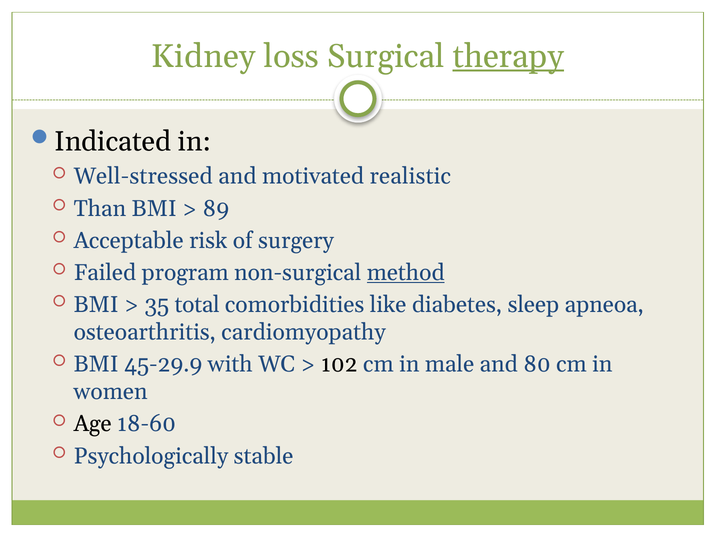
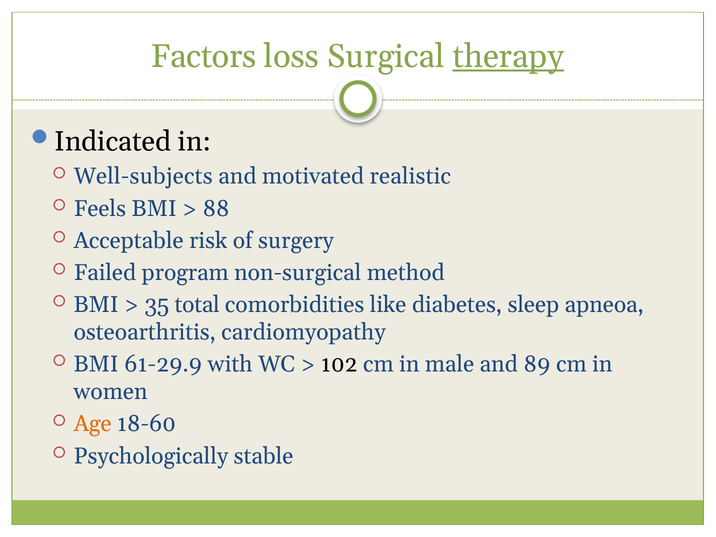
Kidney: Kidney -> Factors (204, 56)
Well-stressed: Well-stressed -> Well-subjects (143, 176)
Than: Than -> Feels (100, 208)
89: 89 -> 88 (216, 208)
method underline: present -> none (406, 273)
45-29.9: 45-29.9 -> 61-29.9 (163, 364)
80: 80 -> 89 (537, 364)
Age colour: black -> orange (93, 424)
